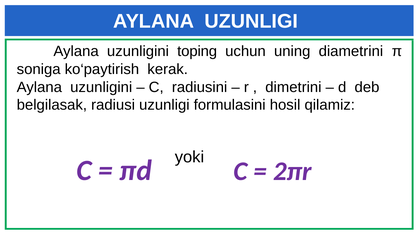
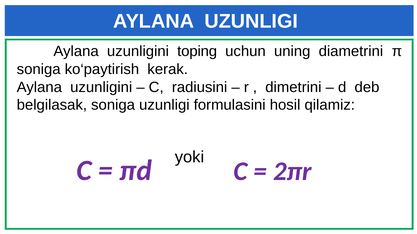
belgilasak radiusi: radiusi -> soniga (113, 105)
